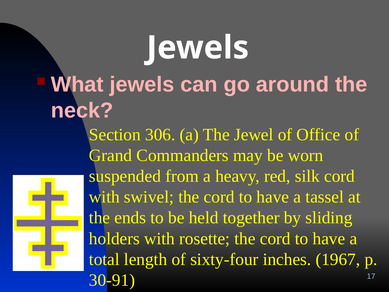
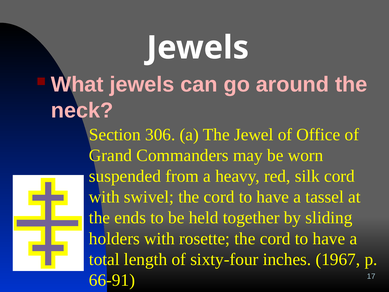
30-91: 30-91 -> 66-91 (112, 280)
